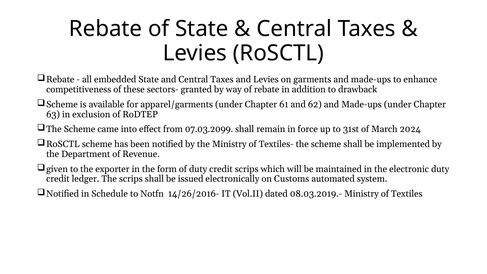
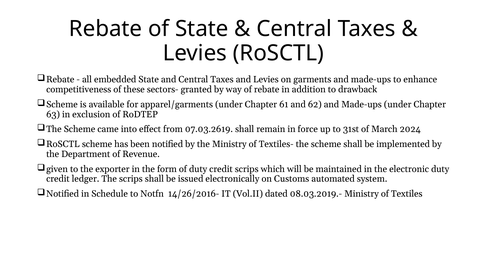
07.03.2099: 07.03.2099 -> 07.03.2619 (209, 129)
